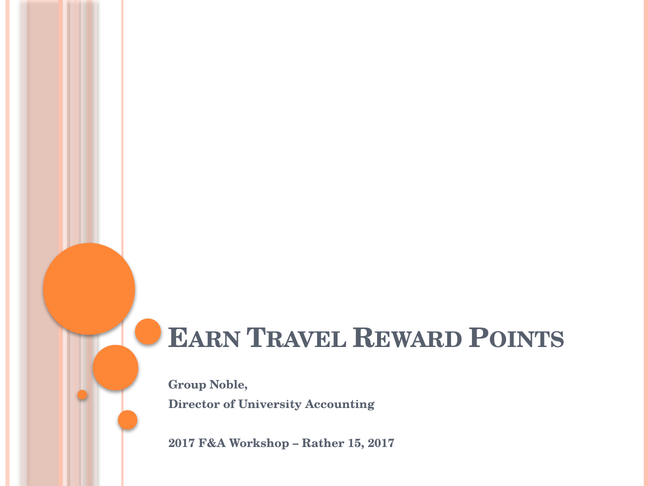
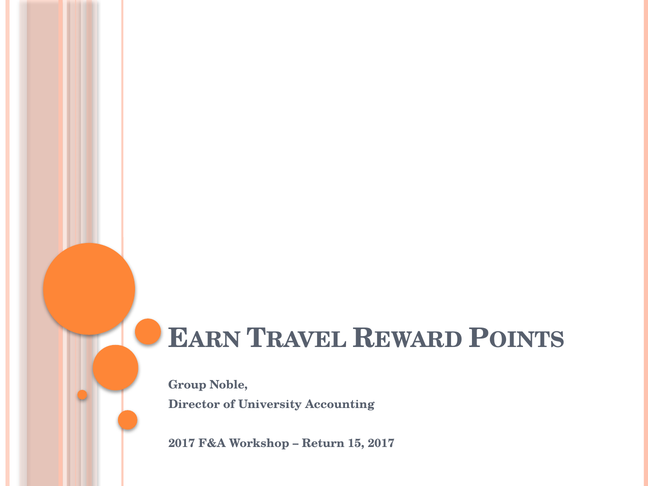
Rather: Rather -> Return (323, 443)
